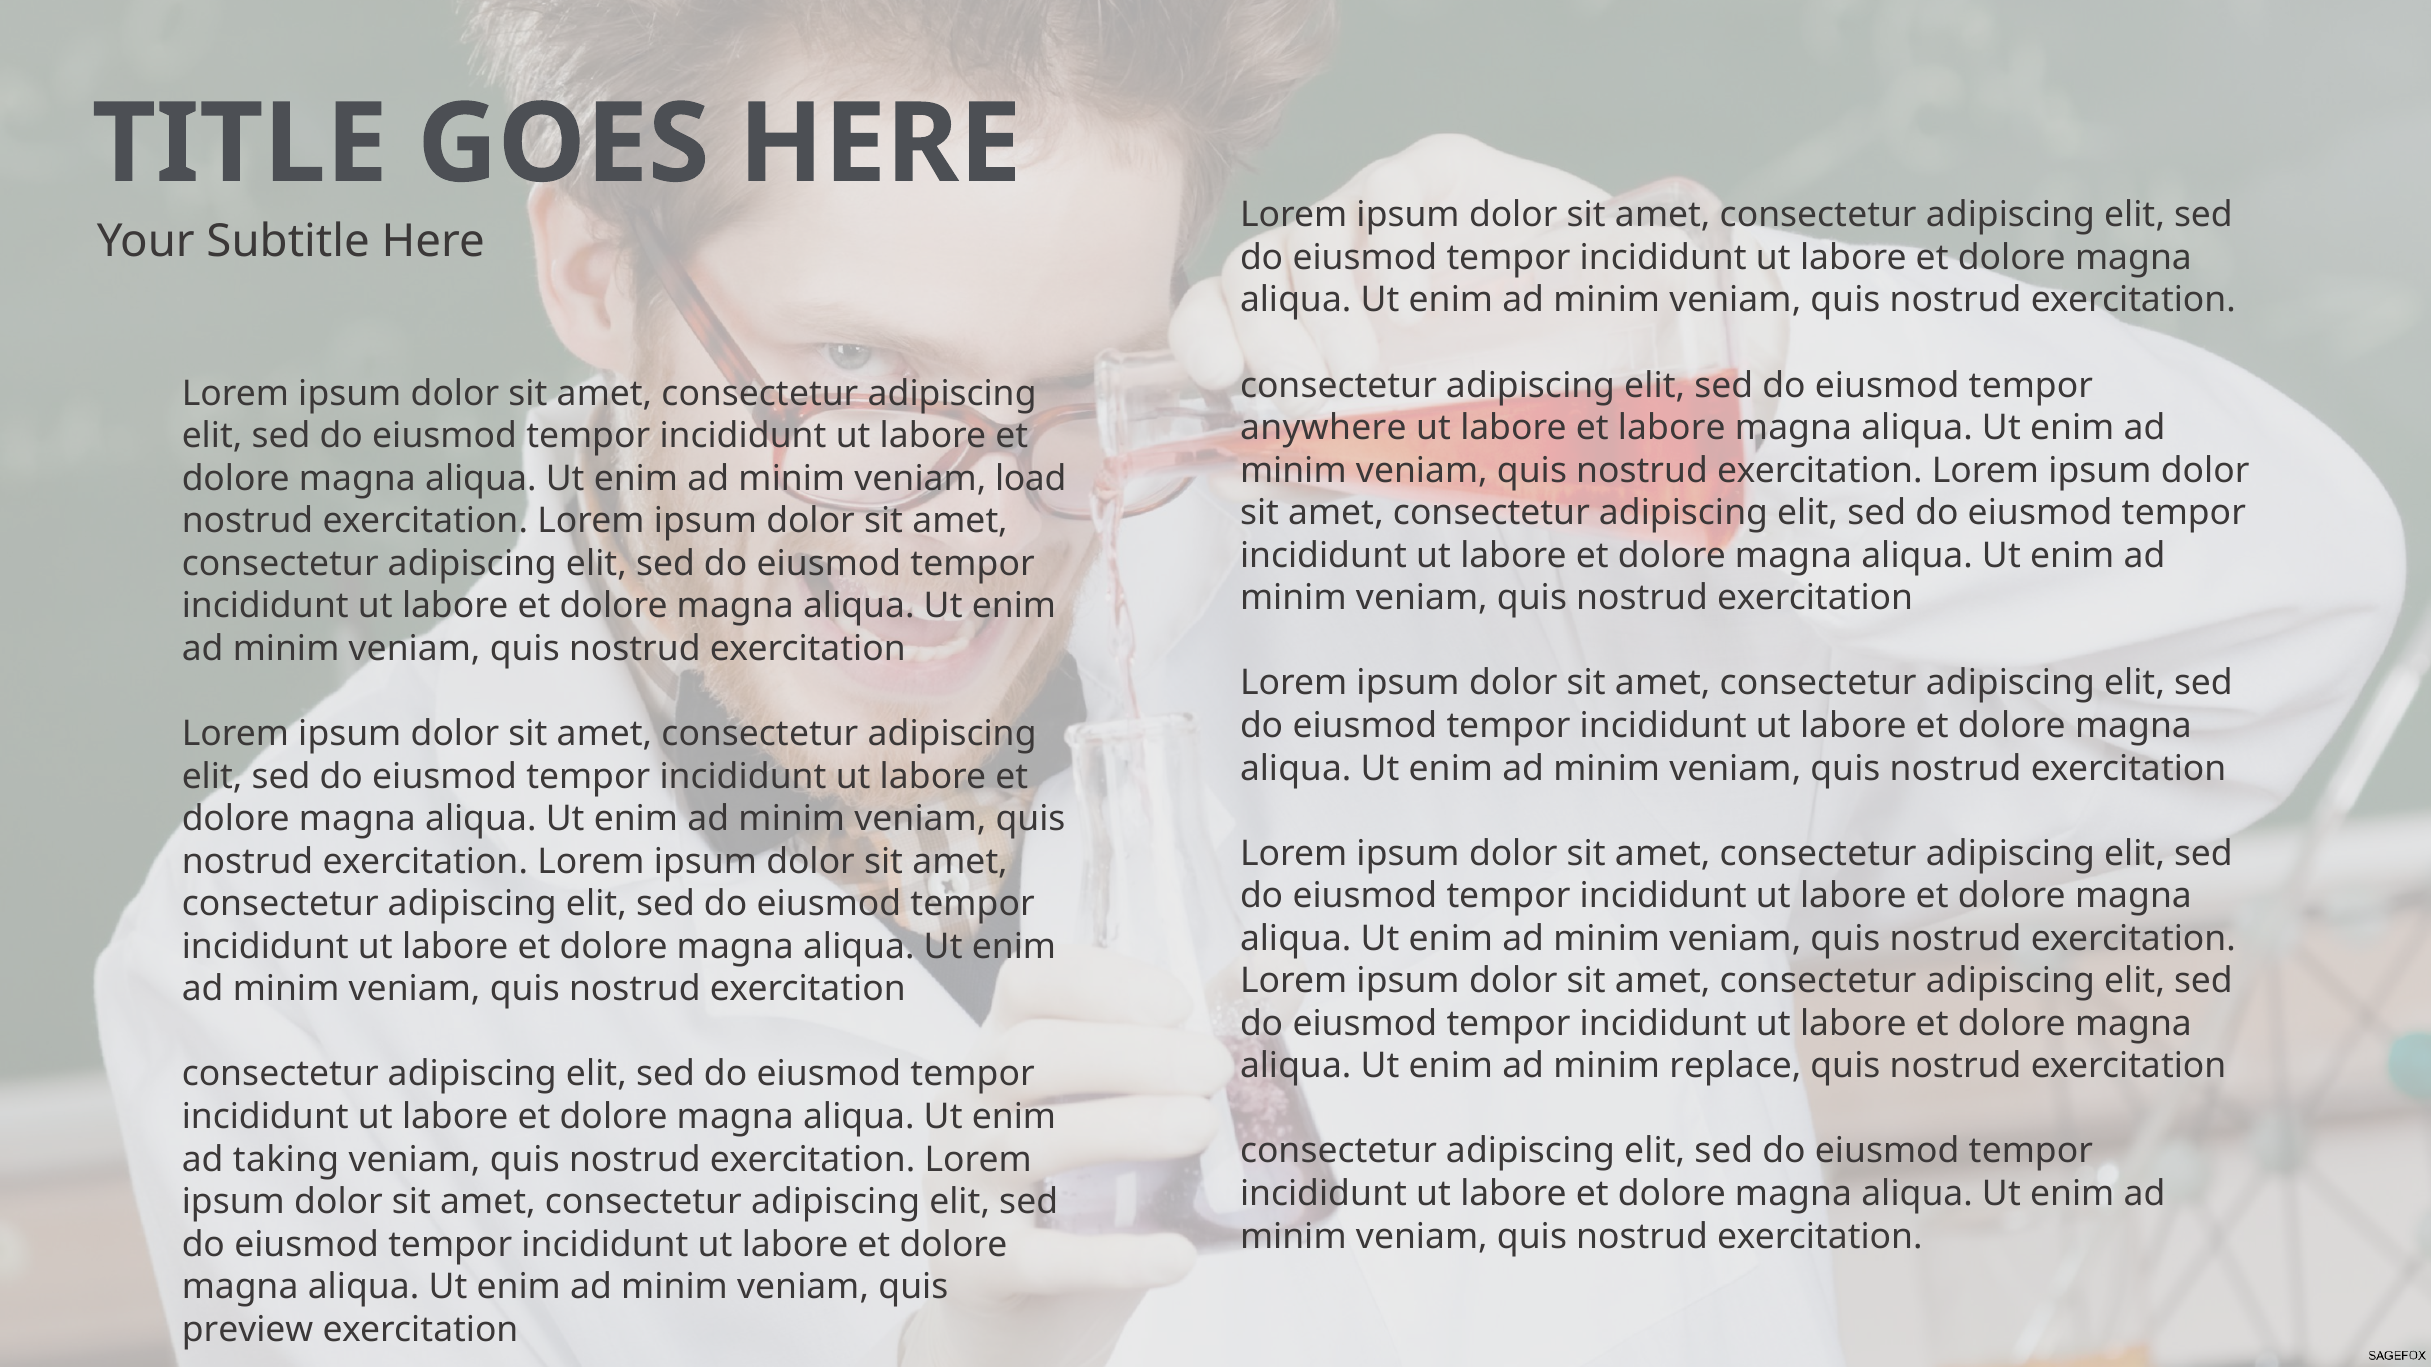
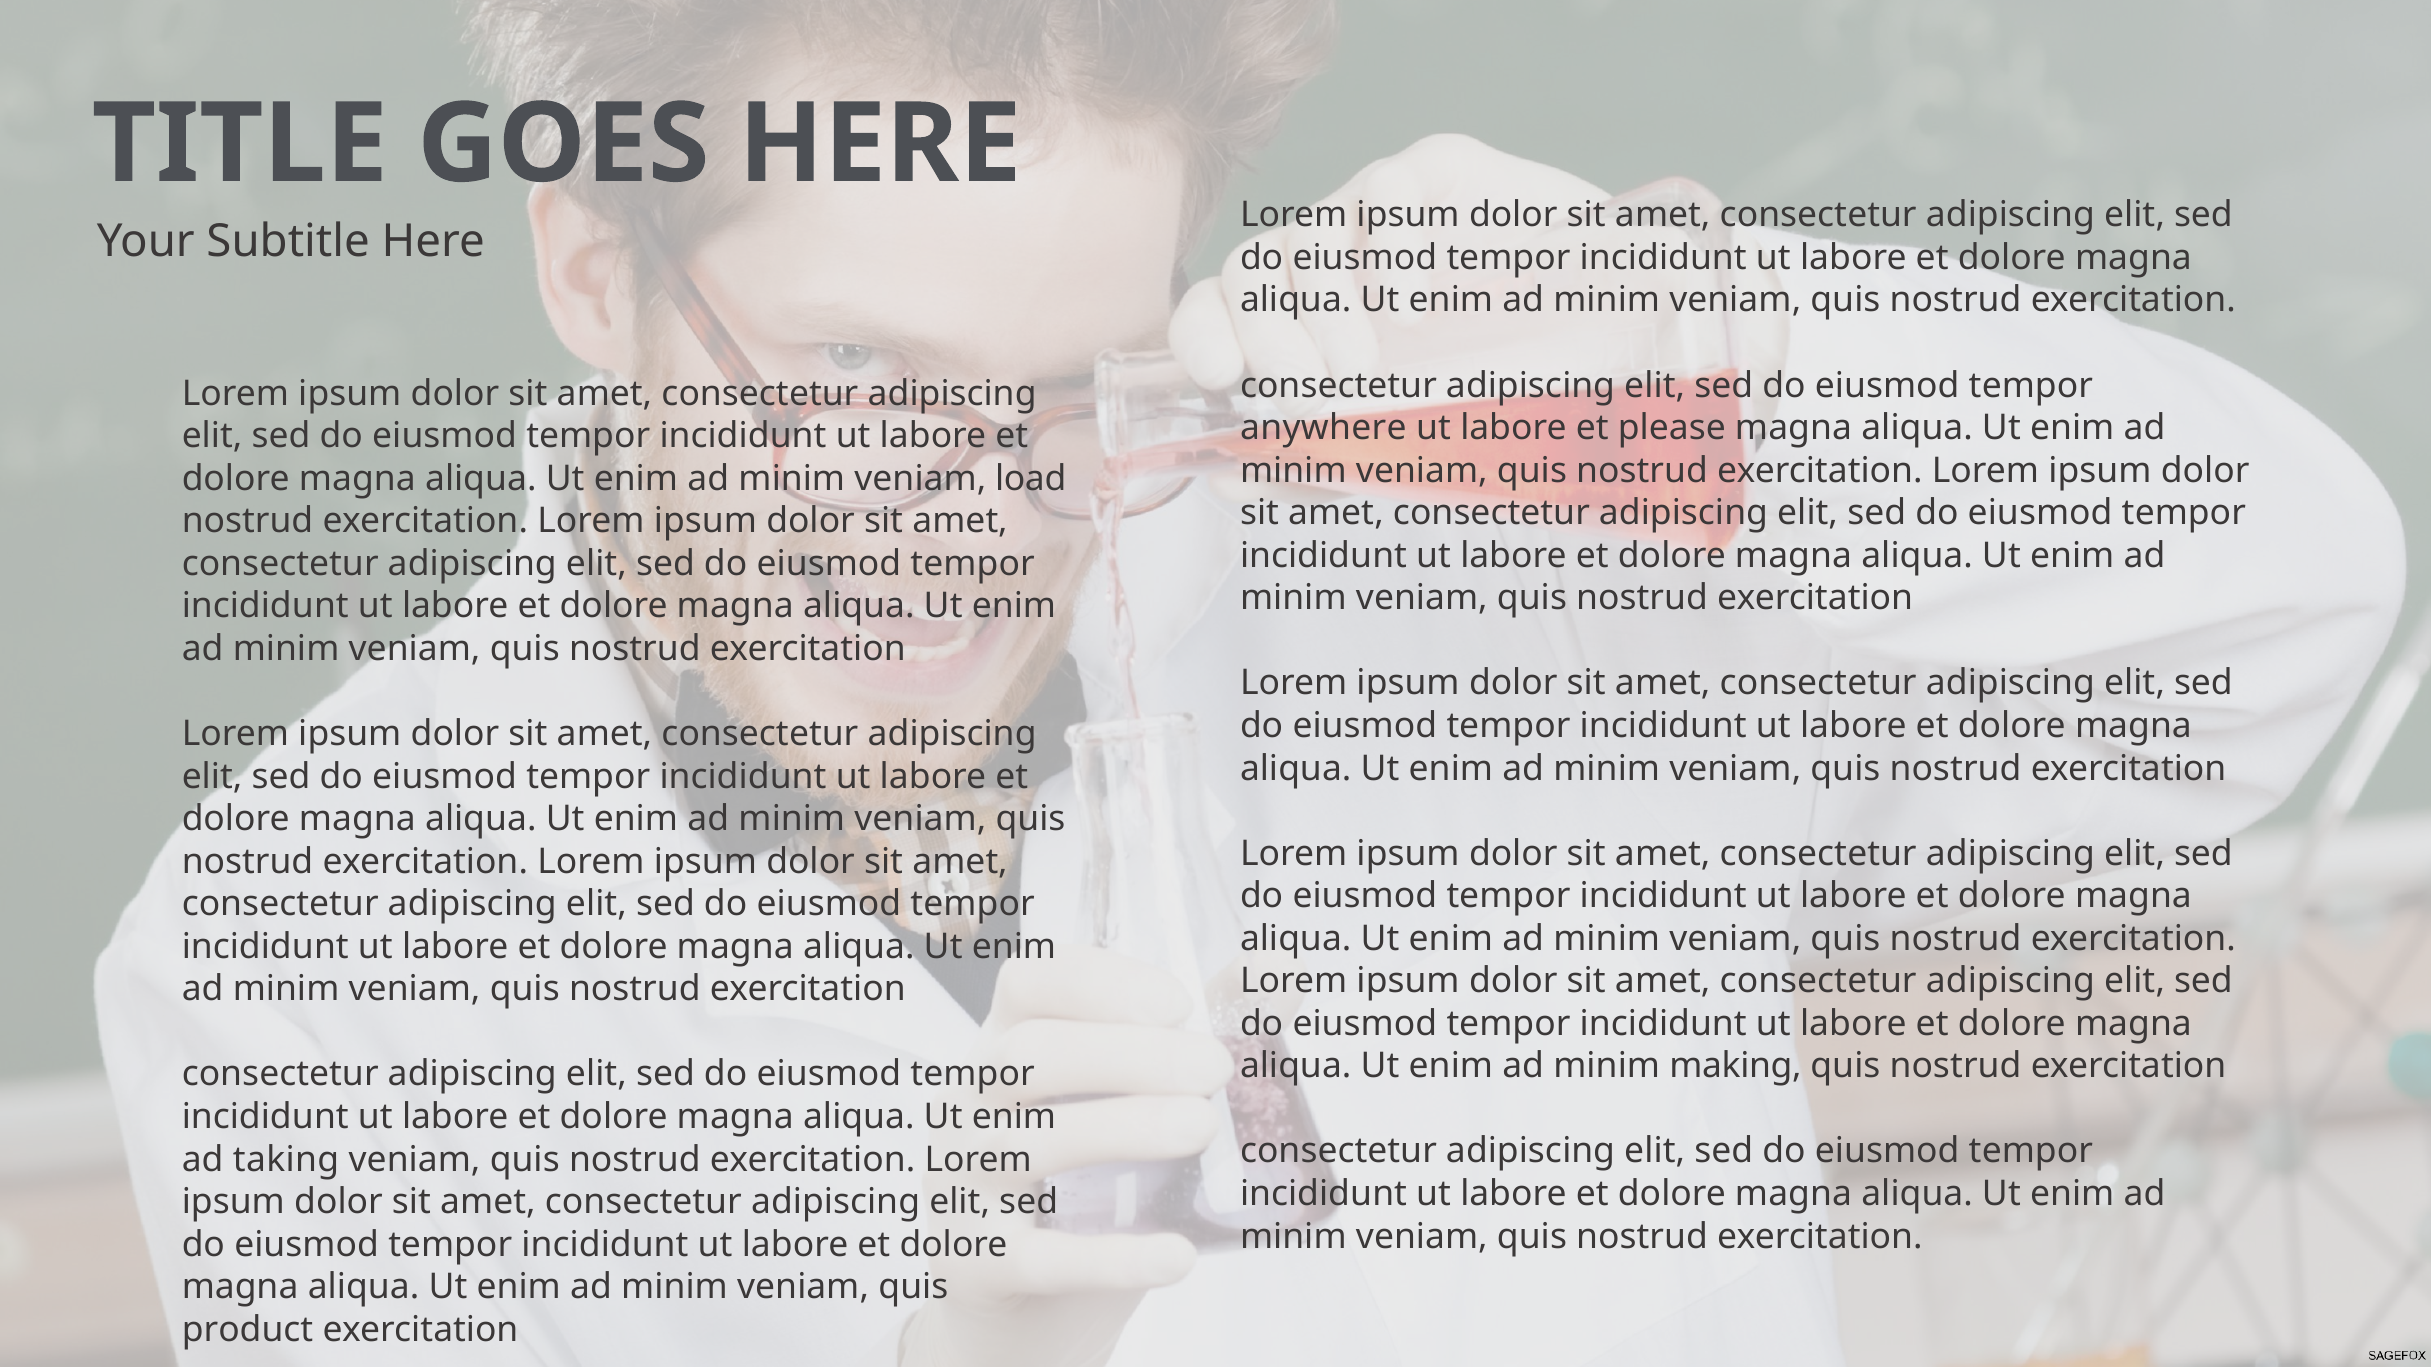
et labore: labore -> please (1672, 428)
replace: replace -> making (1736, 1067)
preview: preview -> product (248, 1330)
